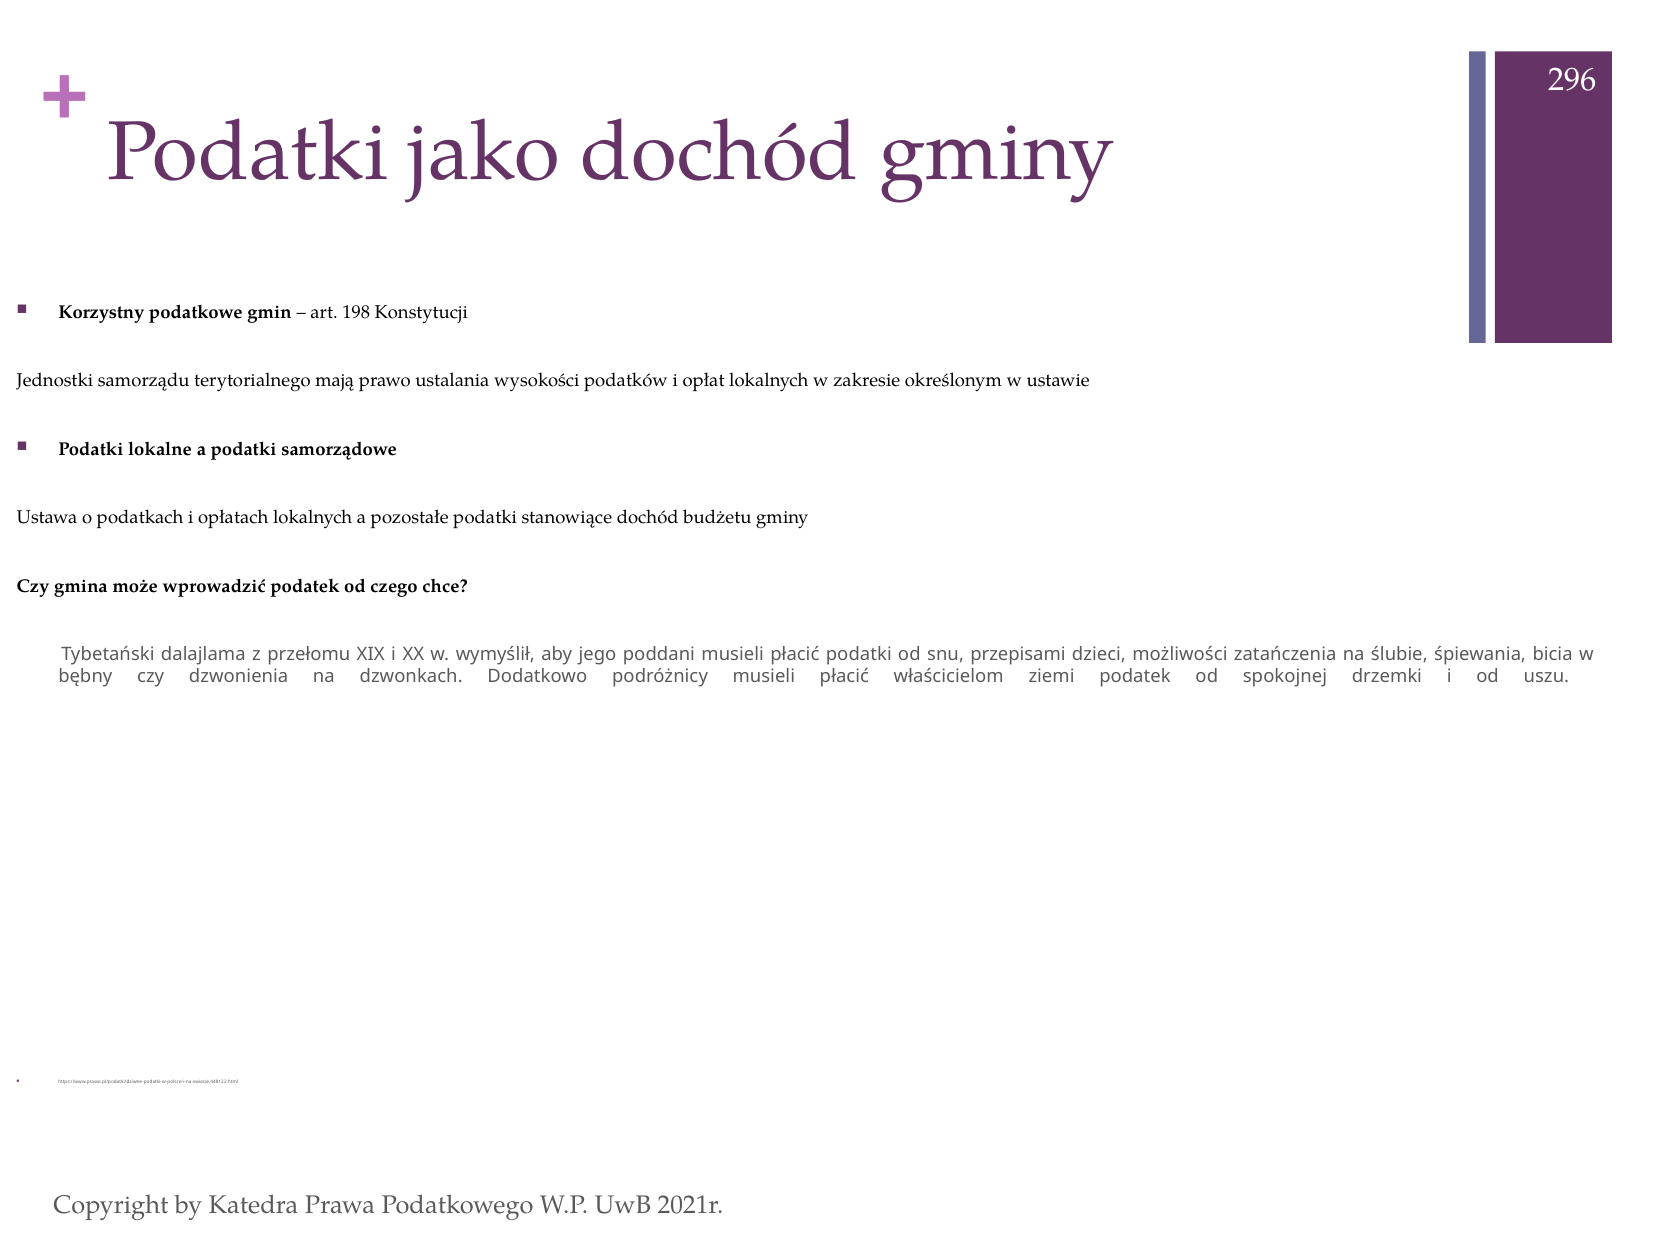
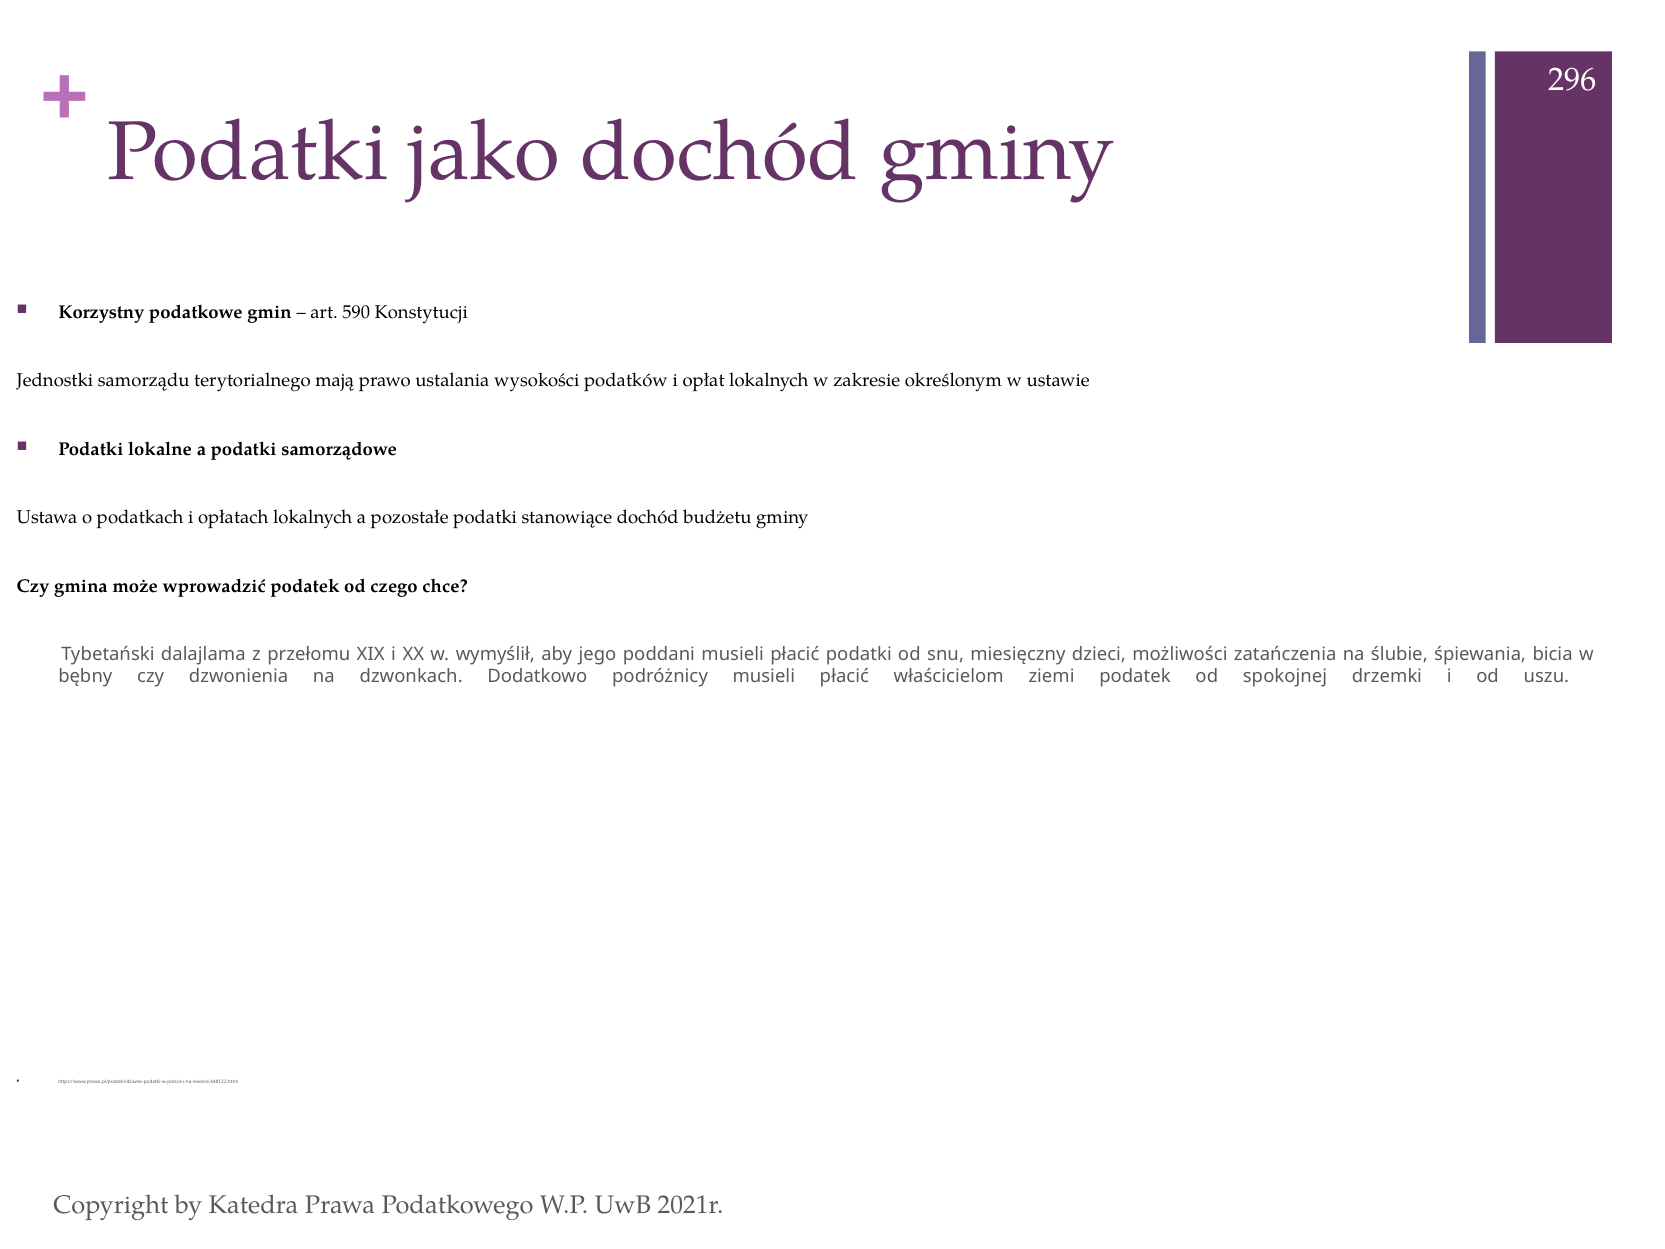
198: 198 -> 590 (356, 312)
przepisami: przepisami -> miesięczny (1018, 654)
